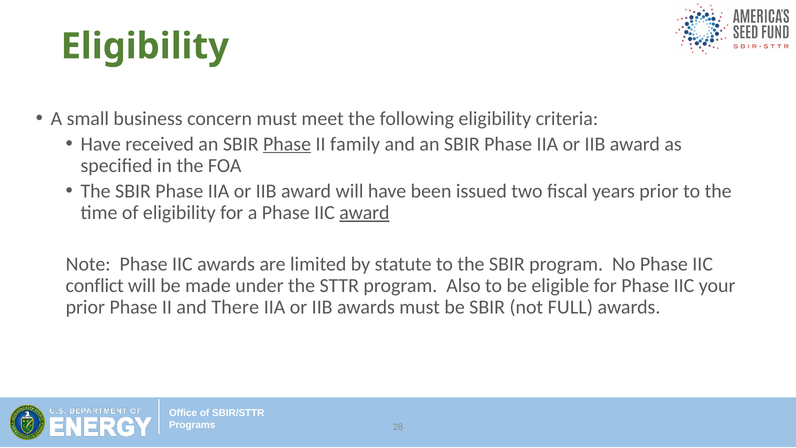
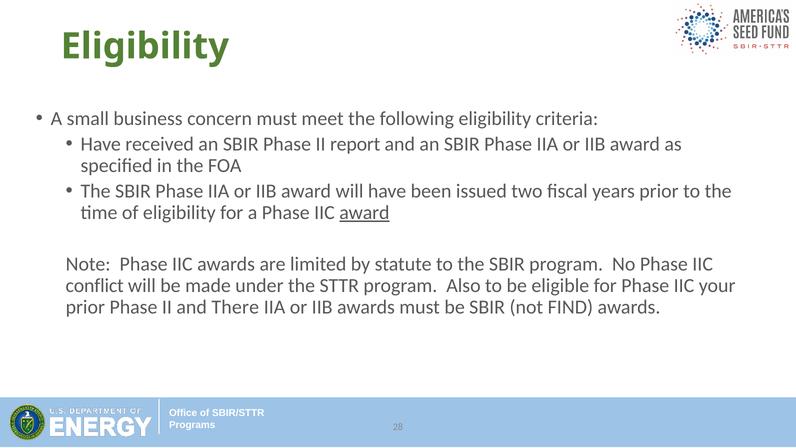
Phase underline: present -> none (287, 144)
family: family -> report (355, 144)
FULL: FULL -> FIND (570, 307)
